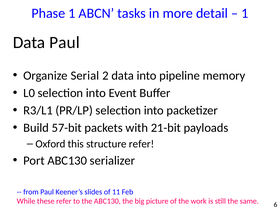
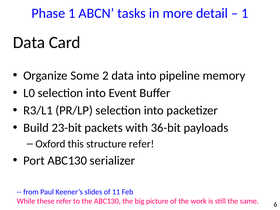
Data Paul: Paul -> Card (65, 43)
Serial: Serial -> Some (85, 76)
57-bit: 57-bit -> 23-bit (67, 128)
21-bit: 21-bit -> 36-bit (166, 128)
